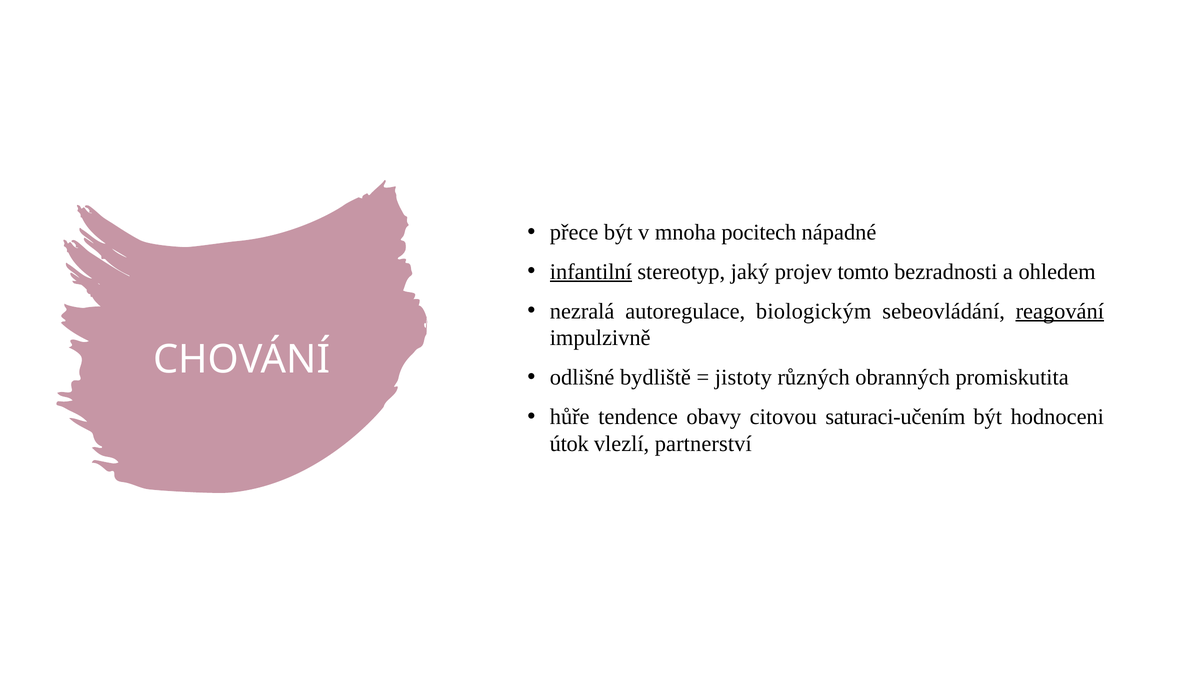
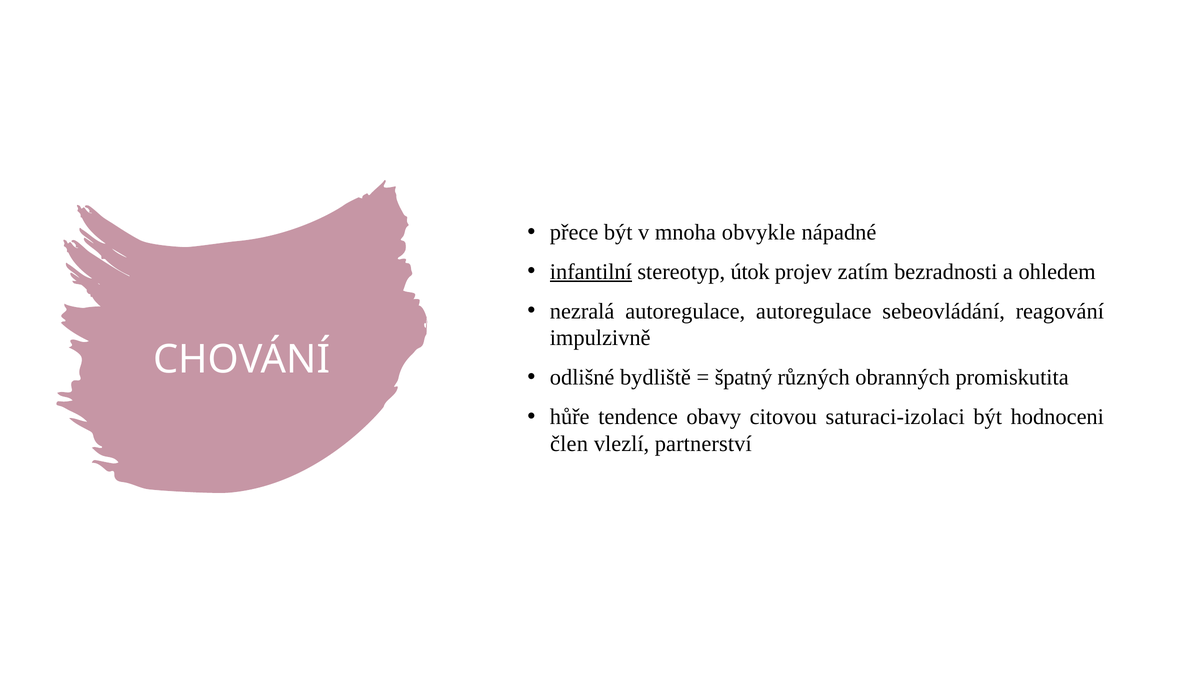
pocitech: pocitech -> obvykle (759, 232)
jaký: jaký -> útok (750, 272)
tomto: tomto -> zatím (863, 272)
autoregulace biologickým: biologickým -> autoregulace (814, 311)
reagování underline: present -> none (1060, 311)
jistoty: jistoty -> špatný (744, 377)
saturaci-učením: saturaci-učením -> saturaci-izolaci (895, 417)
útok: útok -> člen (569, 444)
